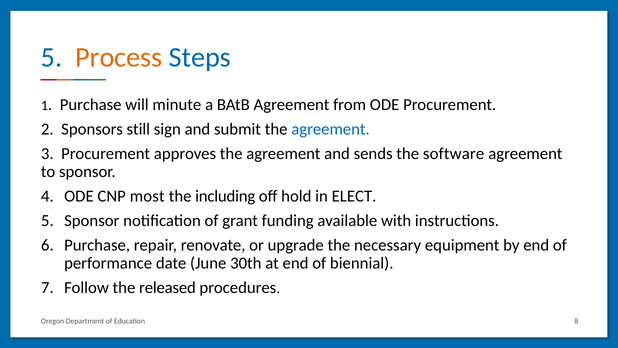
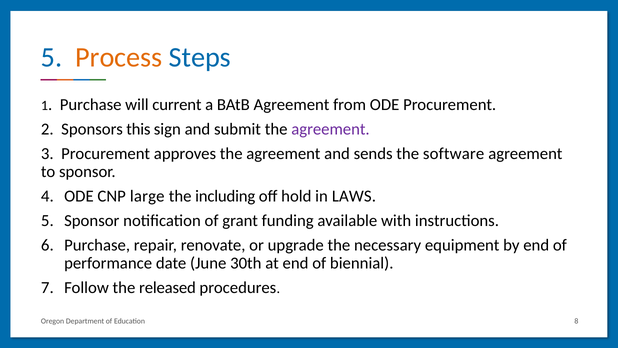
minute: minute -> current (177, 104)
still: still -> this (138, 129)
agreement colour: blue -> purple (330, 129)
most: most -> large (147, 196)
ELECT: ELECT -> LAWS (354, 196)
